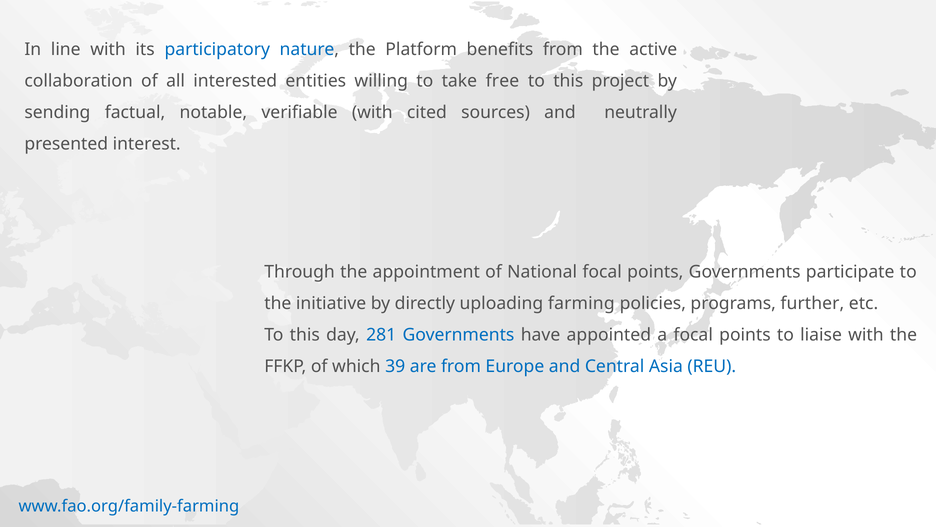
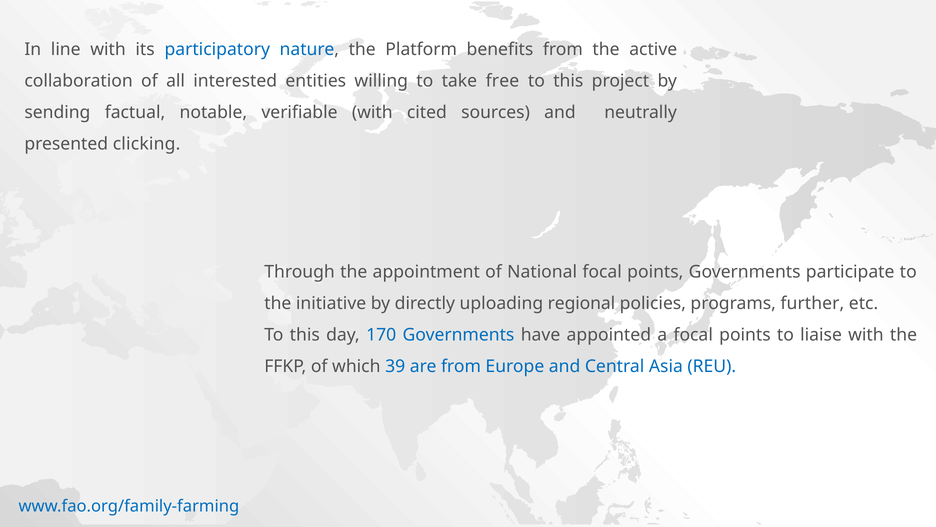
interest: interest -> clicking (147, 144)
farming: farming -> regional (581, 303)
281: 281 -> 170 (381, 335)
